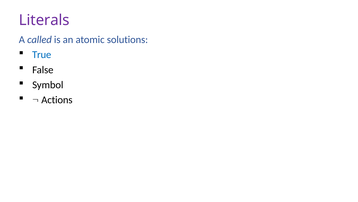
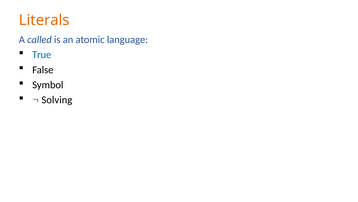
Literals colour: purple -> orange (44, 20)
solutions: solutions -> language (127, 40)
Actions: Actions -> Solving (57, 100)
